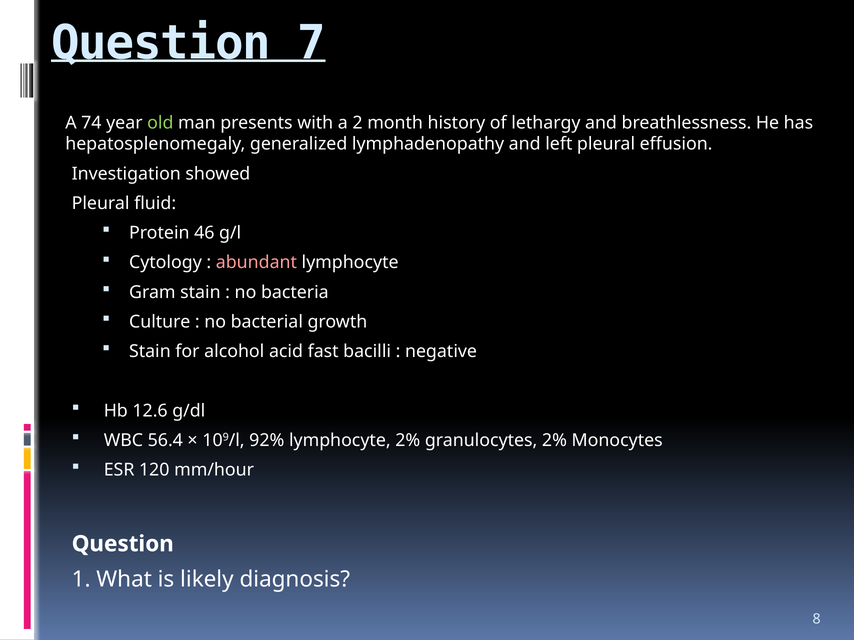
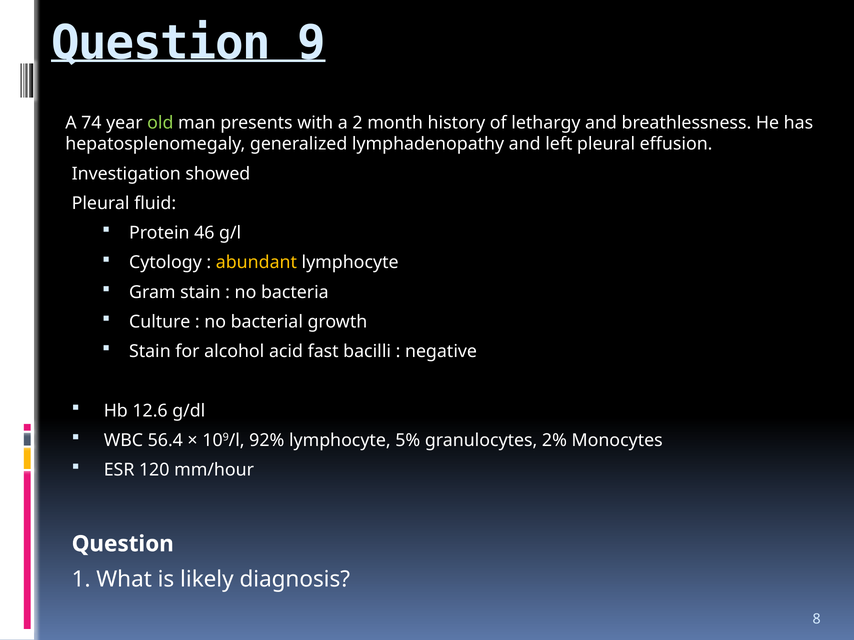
7: 7 -> 9 (311, 43)
abundant colour: pink -> yellow (256, 263)
lymphocyte 2%: 2% -> 5% (408, 441)
